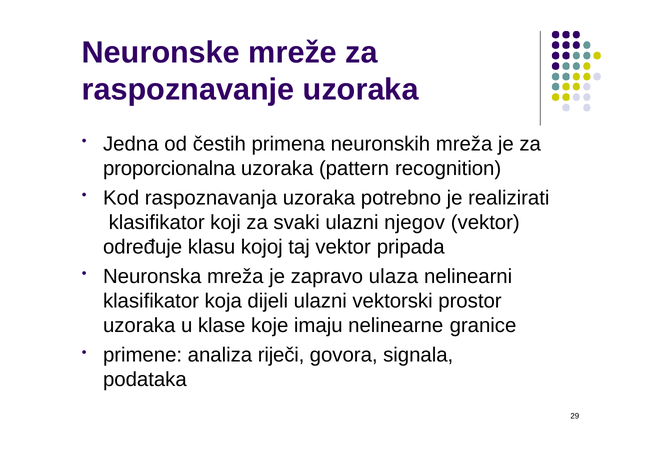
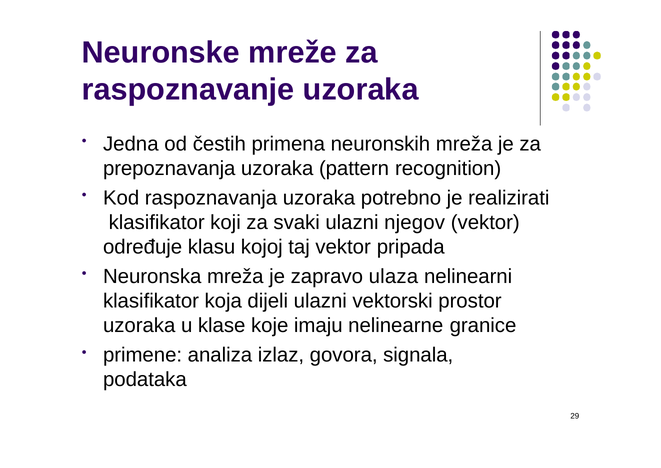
proporcionalna: proporcionalna -> prepoznavanja (169, 168)
riječi: riječi -> izlaz (281, 355)
